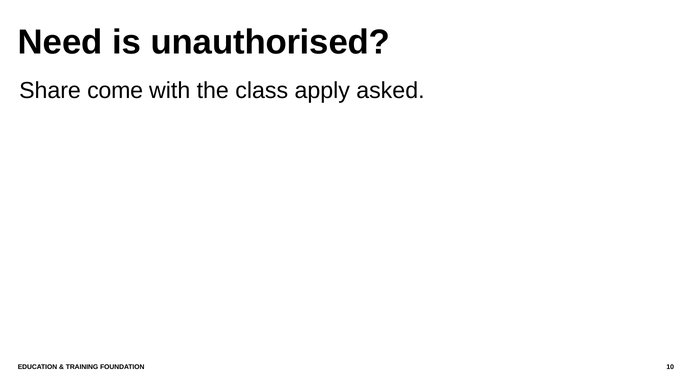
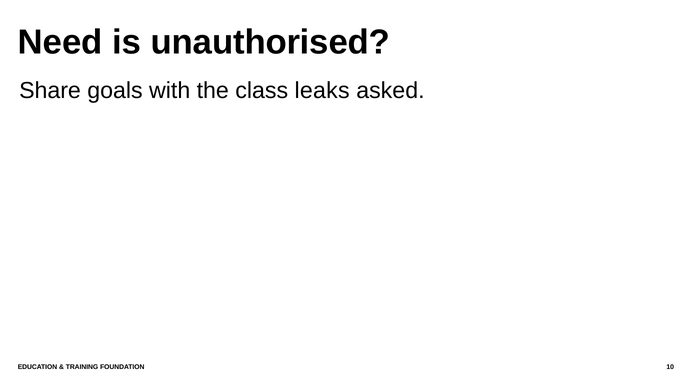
come: come -> goals (115, 91)
apply: apply -> leaks (322, 91)
